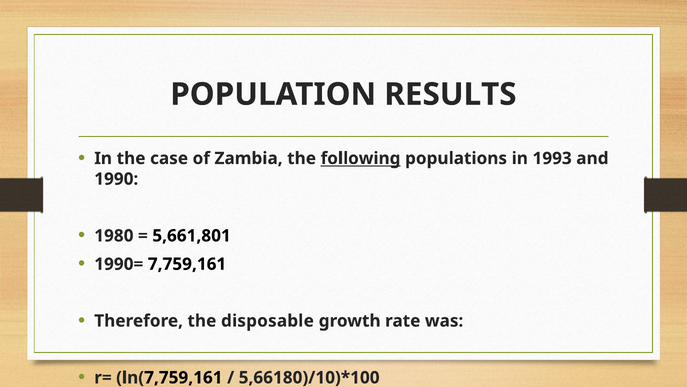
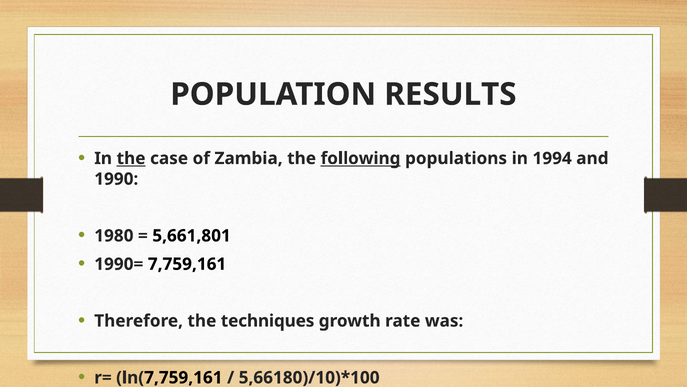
the underline: none -> present (131, 158)
1993: 1993 -> 1994 (552, 158)
disposable: disposable -> techniques (268, 320)
